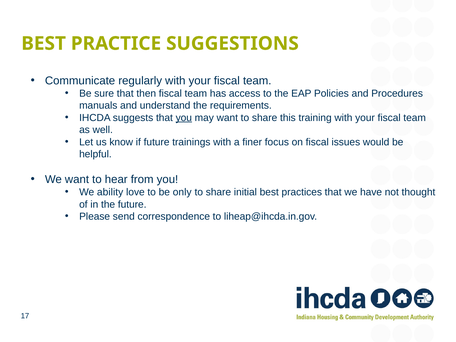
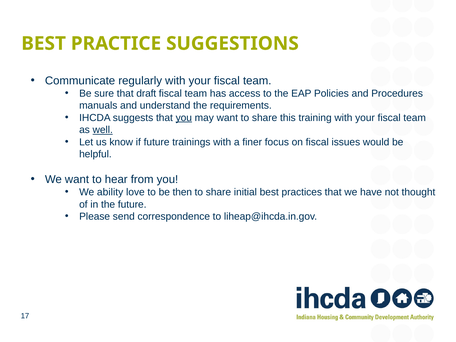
then: then -> draft (146, 93)
well underline: none -> present (103, 130)
only: only -> then (182, 192)
